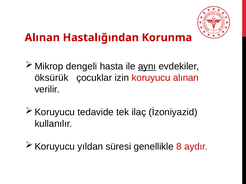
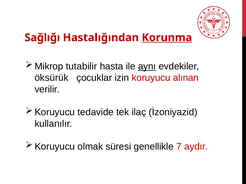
Alınan: Alınan -> Sağlığı (42, 38)
Korunma underline: none -> present (167, 38)
dengeli: dengeli -> tutabilir (81, 67)
yıldan: yıldan -> olmak (90, 147)
8: 8 -> 7 (179, 147)
